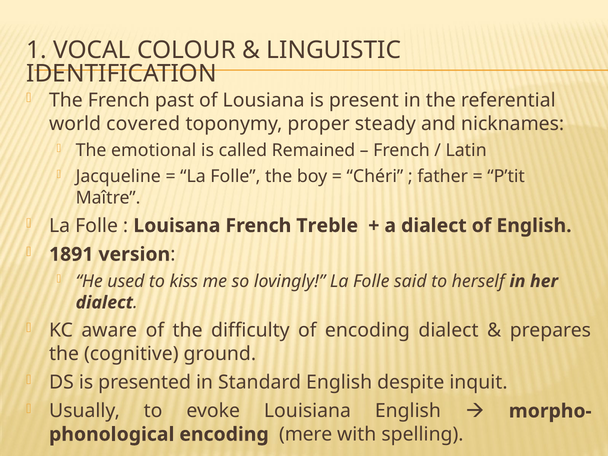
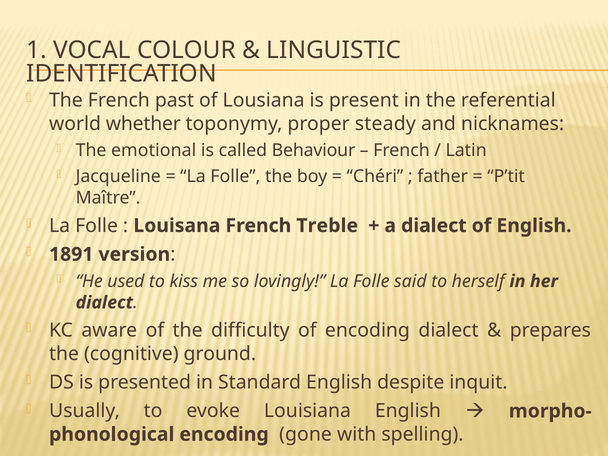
covered: covered -> whether (143, 124)
Remained: Remained -> Behaviour (314, 151)
mere: mere -> gone (306, 434)
